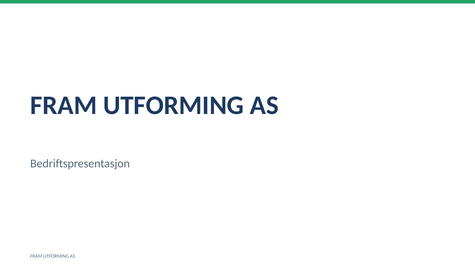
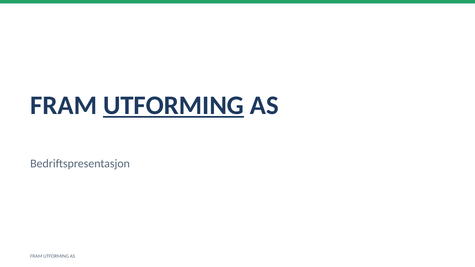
UTFORMING underline: none -> present (173, 105)
